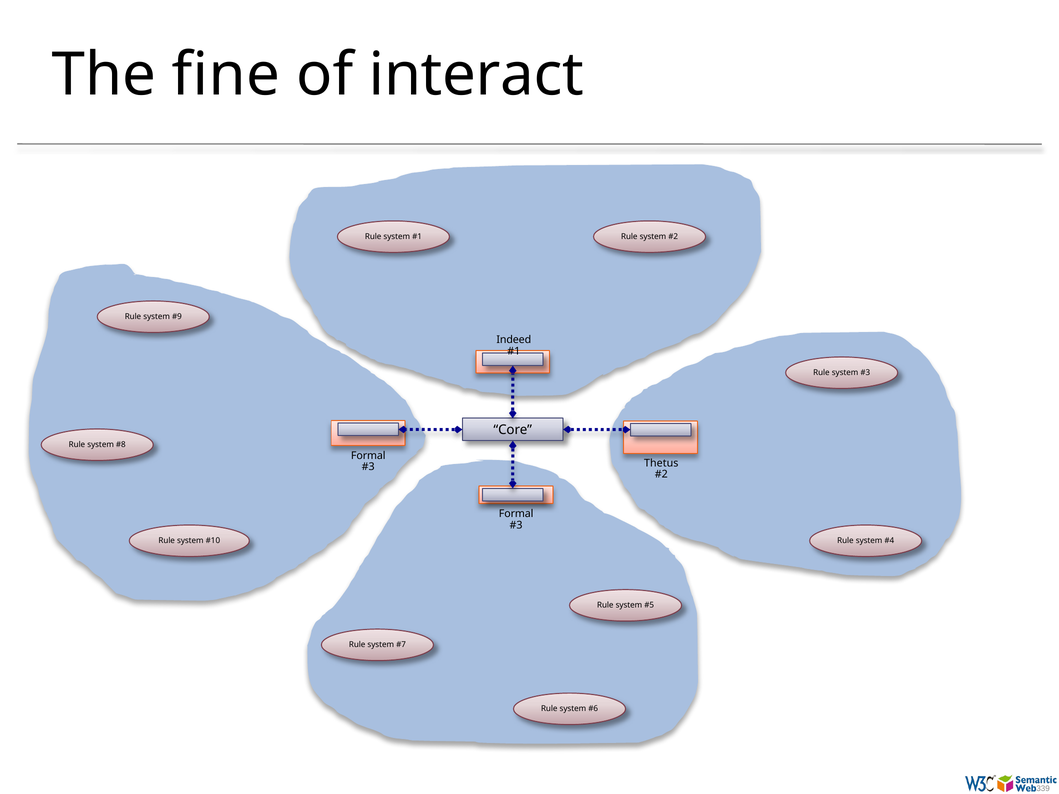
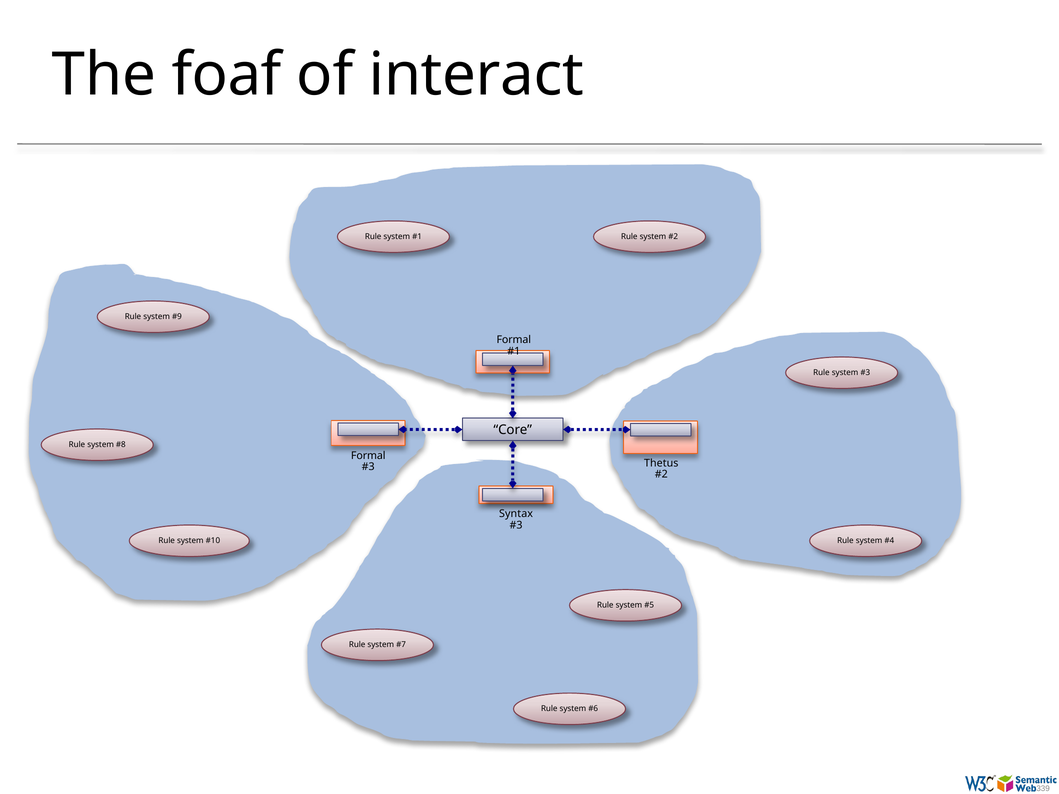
fine: fine -> foaf (226, 75)
Indeed: Indeed -> Formal (514, 340)
Formal: Formal -> Syntax (516, 514)
